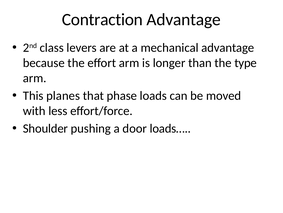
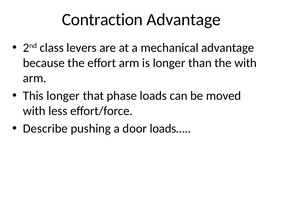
the type: type -> with (246, 63)
This planes: planes -> longer (63, 95)
Shoulder: Shoulder -> Describe (45, 128)
